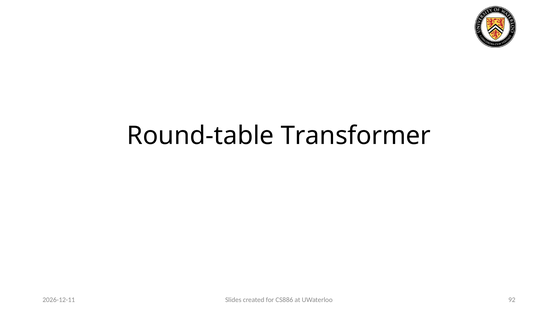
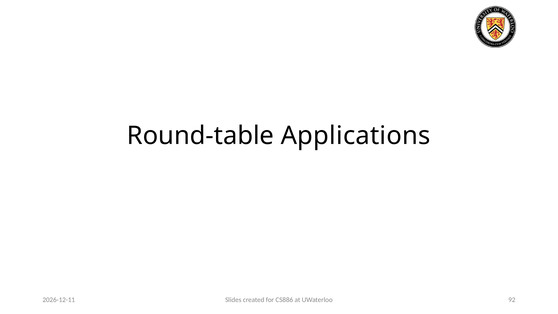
Transformer: Transformer -> Applications (356, 136)
